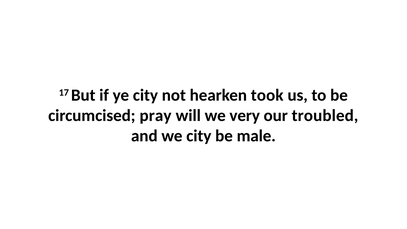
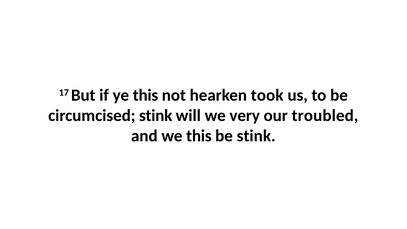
ye city: city -> this (146, 95)
circumcised pray: pray -> stink (156, 116)
we city: city -> this (199, 136)
be male: male -> stink (256, 136)
